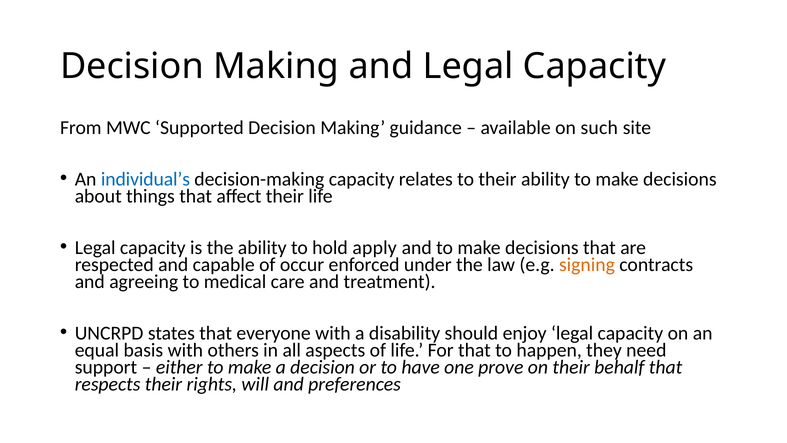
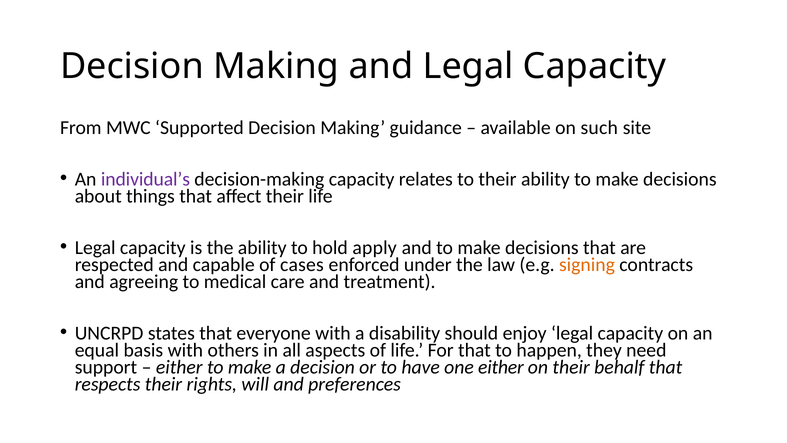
individual’s colour: blue -> purple (145, 179)
occur: occur -> cases (302, 265)
one prove: prove -> either (501, 367)
